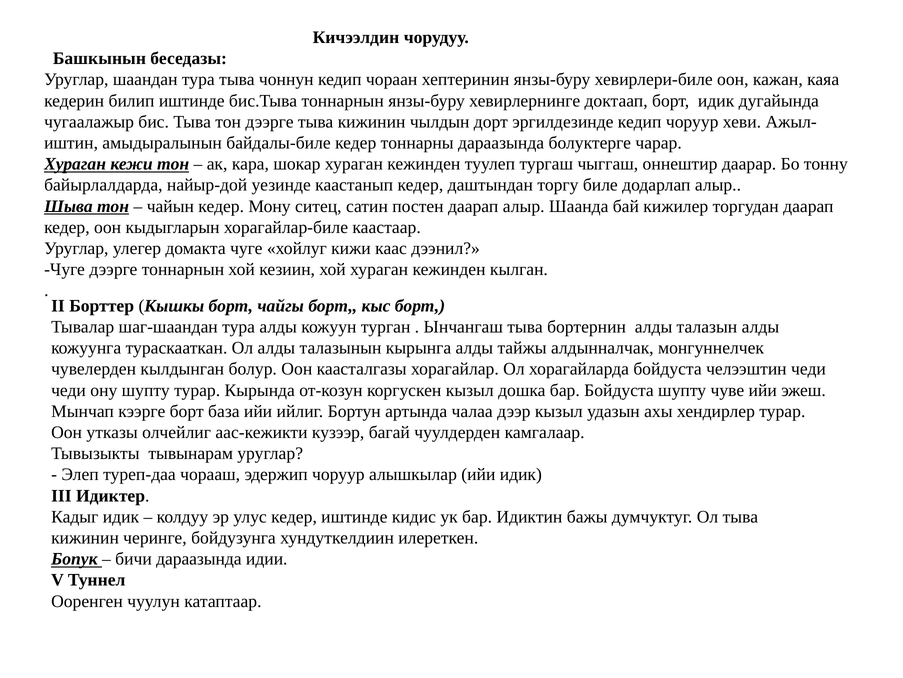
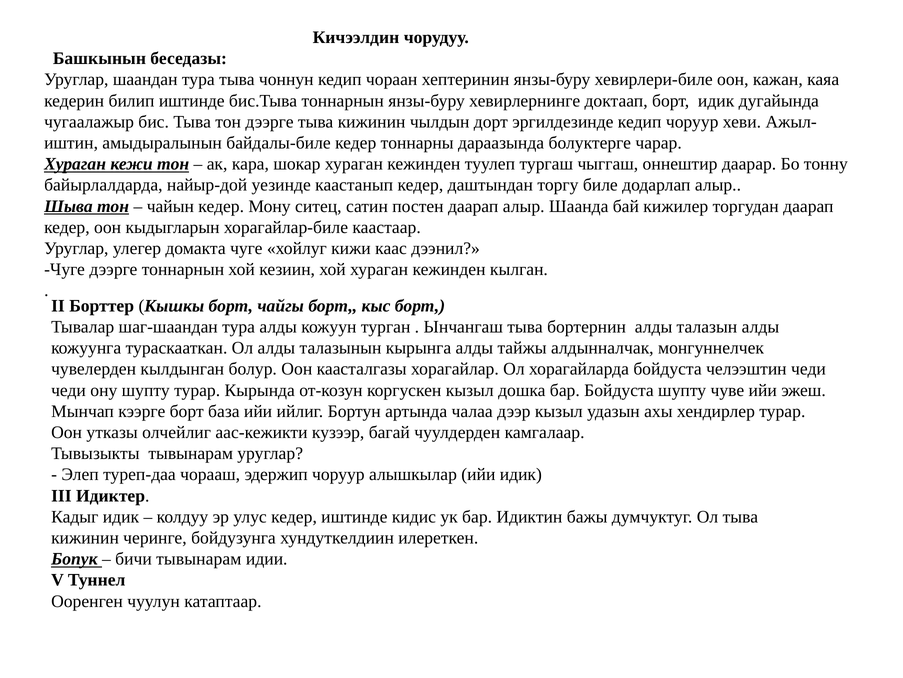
бичи дараазында: дараазында -> тывынарам (199, 558)
